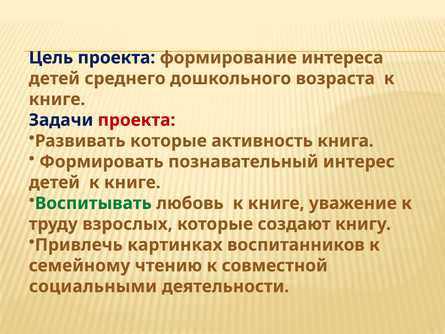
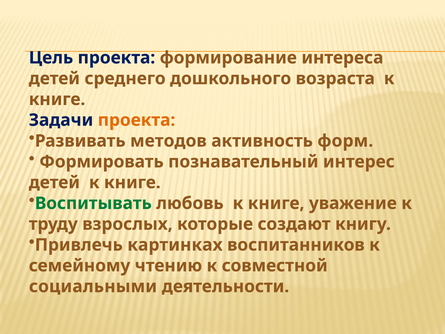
проекта colour: red -> orange (137, 120)
Развивать которые: которые -> методов (168, 141)
книга: книга -> форм (345, 141)
